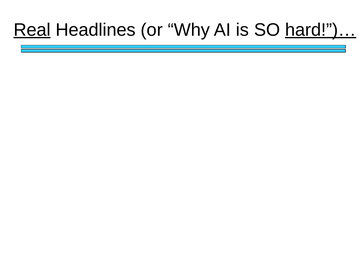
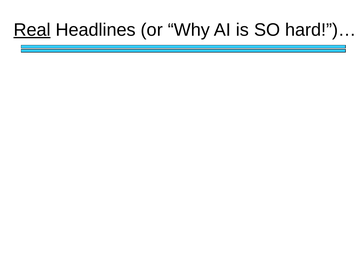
hard!”)… underline: present -> none (321, 30)
